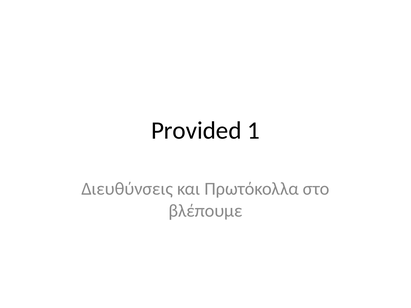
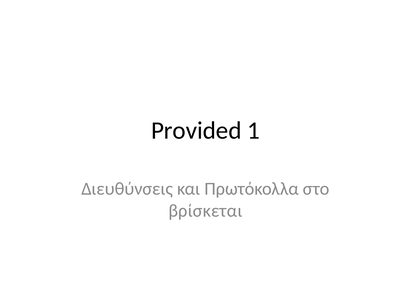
βλέπουμε: βλέπουμε -> βρίσκεται (205, 211)
